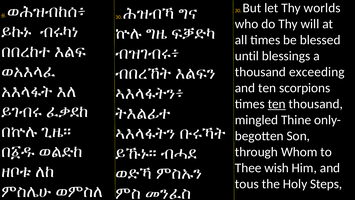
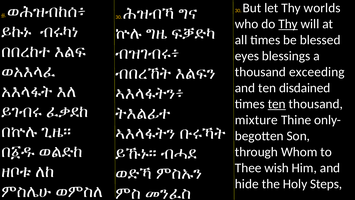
Thy underline: none -> present (288, 24)
until: until -> eyes (247, 56)
scorpions: scorpions -> disdained (305, 88)
mingled: mingled -> mixture (256, 120)
tous: tous -> hide (247, 184)
